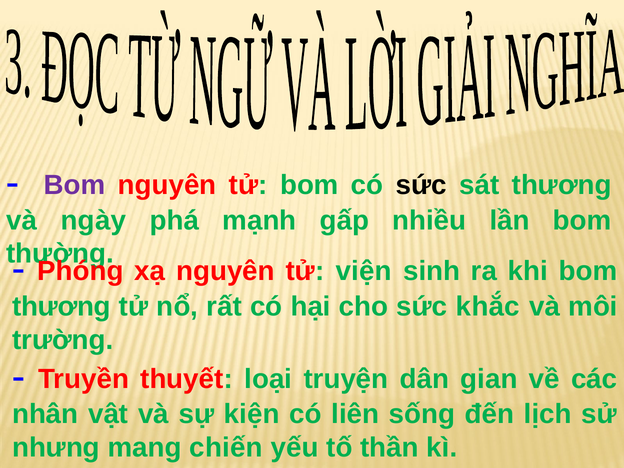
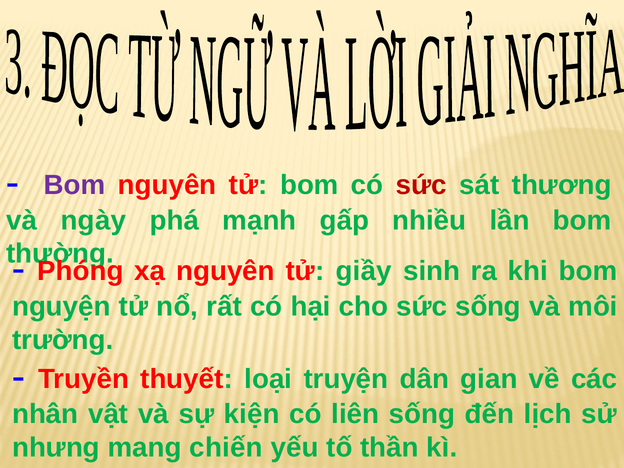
sức colour: black -> red (421, 185)
viện: viện -> giầy (364, 271)
thương: thương -> nguyện (61, 307)
sức khắc: khắc -> sống (488, 307)
